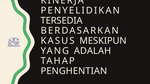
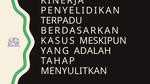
TERSEDIA: TERSEDIA -> TERPADU (61, 21)
PENGHENTIAN: PENGHENTIAN -> MENYULITKAN (74, 71)
